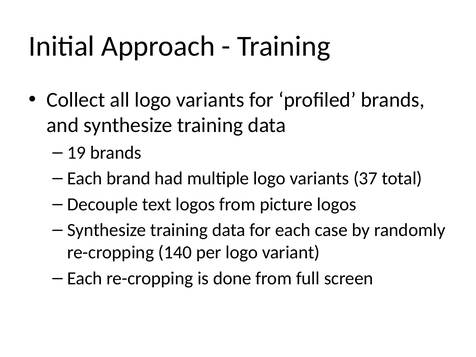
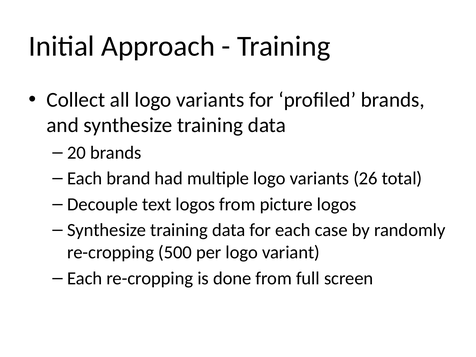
19: 19 -> 20 (77, 153)
37: 37 -> 26 (366, 178)
140: 140 -> 500 (175, 252)
